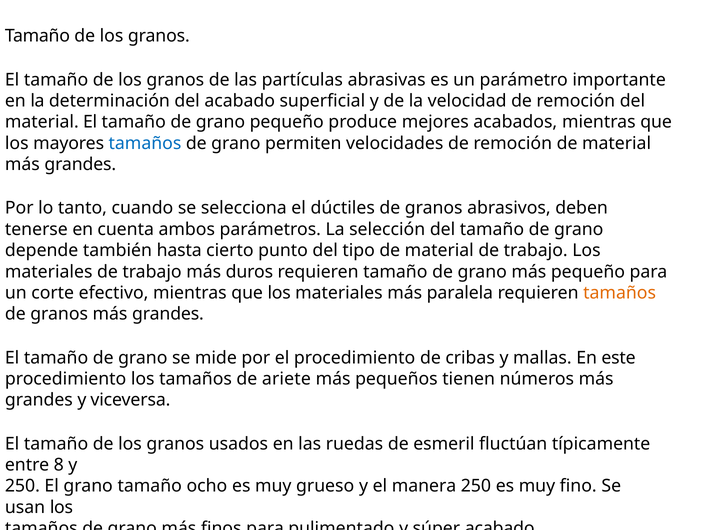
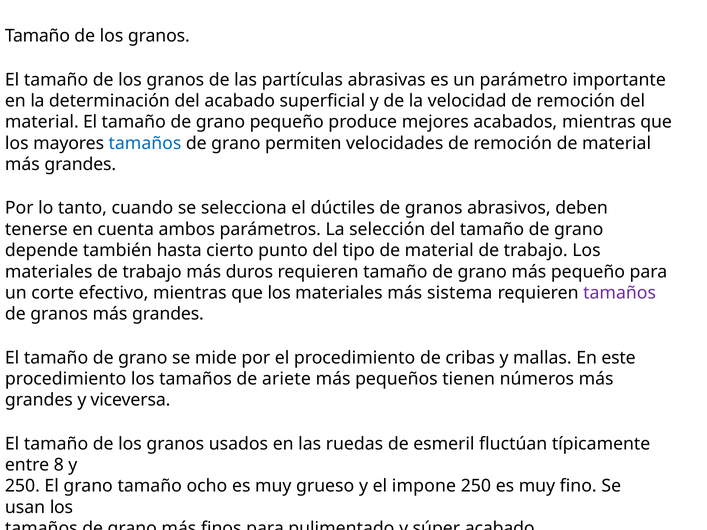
paralela: paralela -> sistema (460, 293)
tamaños colour: orange -> purple (620, 293)
manera: manera -> impone (424, 486)
